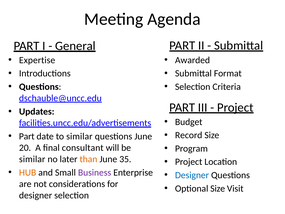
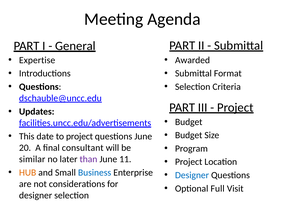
Record: Record -> Budget (189, 135)
Part: Part -> This (27, 136)
to similar: similar -> project (79, 136)
than colour: orange -> purple (88, 159)
35: 35 -> 11 (125, 159)
Business colour: purple -> blue (95, 172)
Optional Size: Size -> Full (218, 188)
